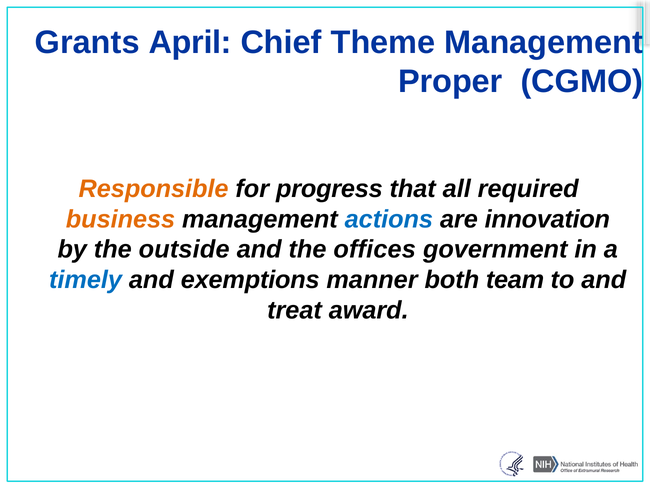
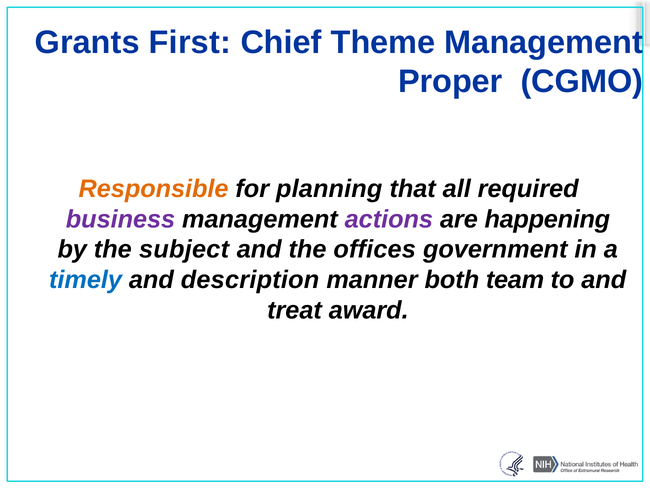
April: April -> First (190, 42)
progress: progress -> planning (329, 189)
business colour: orange -> purple (121, 219)
actions colour: blue -> purple (389, 219)
innovation: innovation -> happening (547, 219)
outside: outside -> subject (184, 249)
exemptions: exemptions -> description (250, 280)
